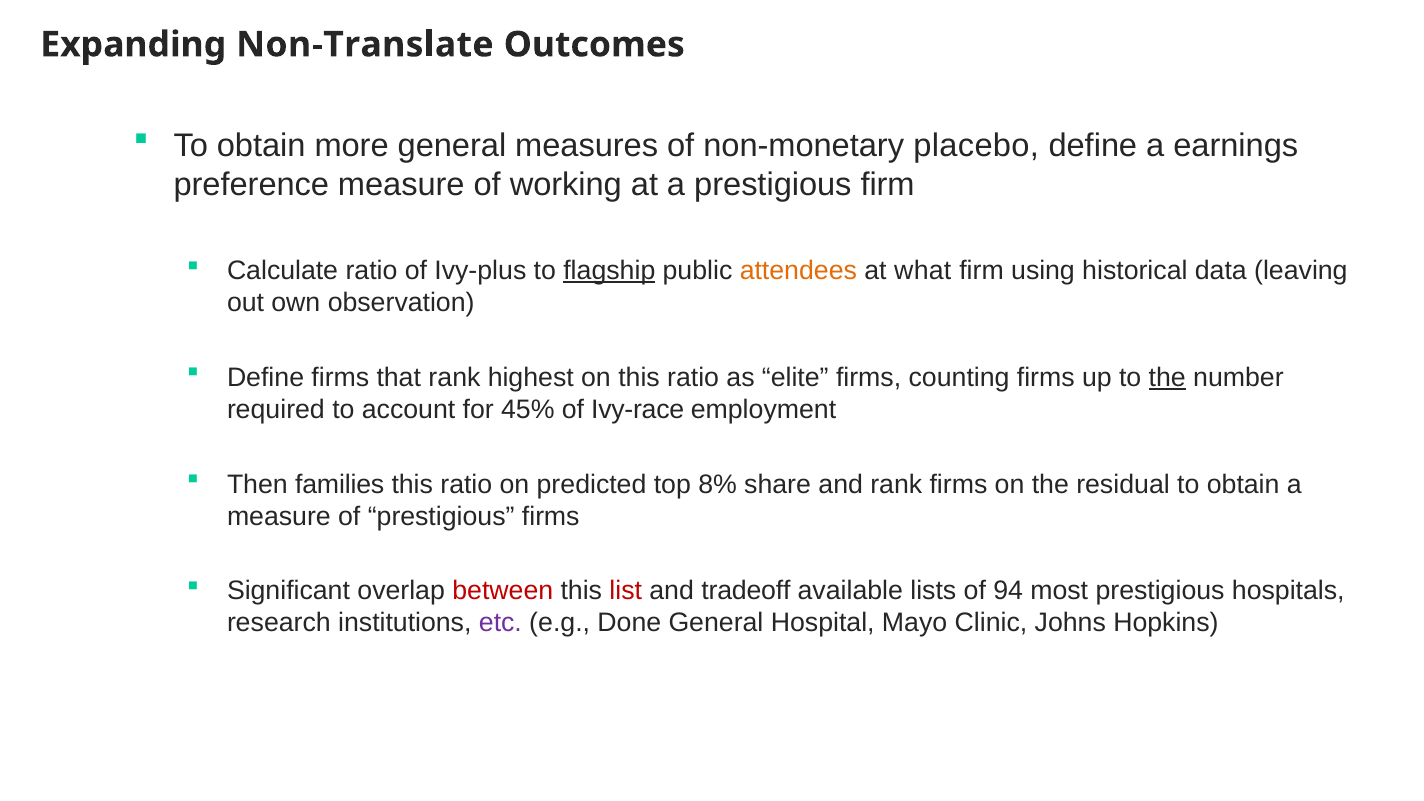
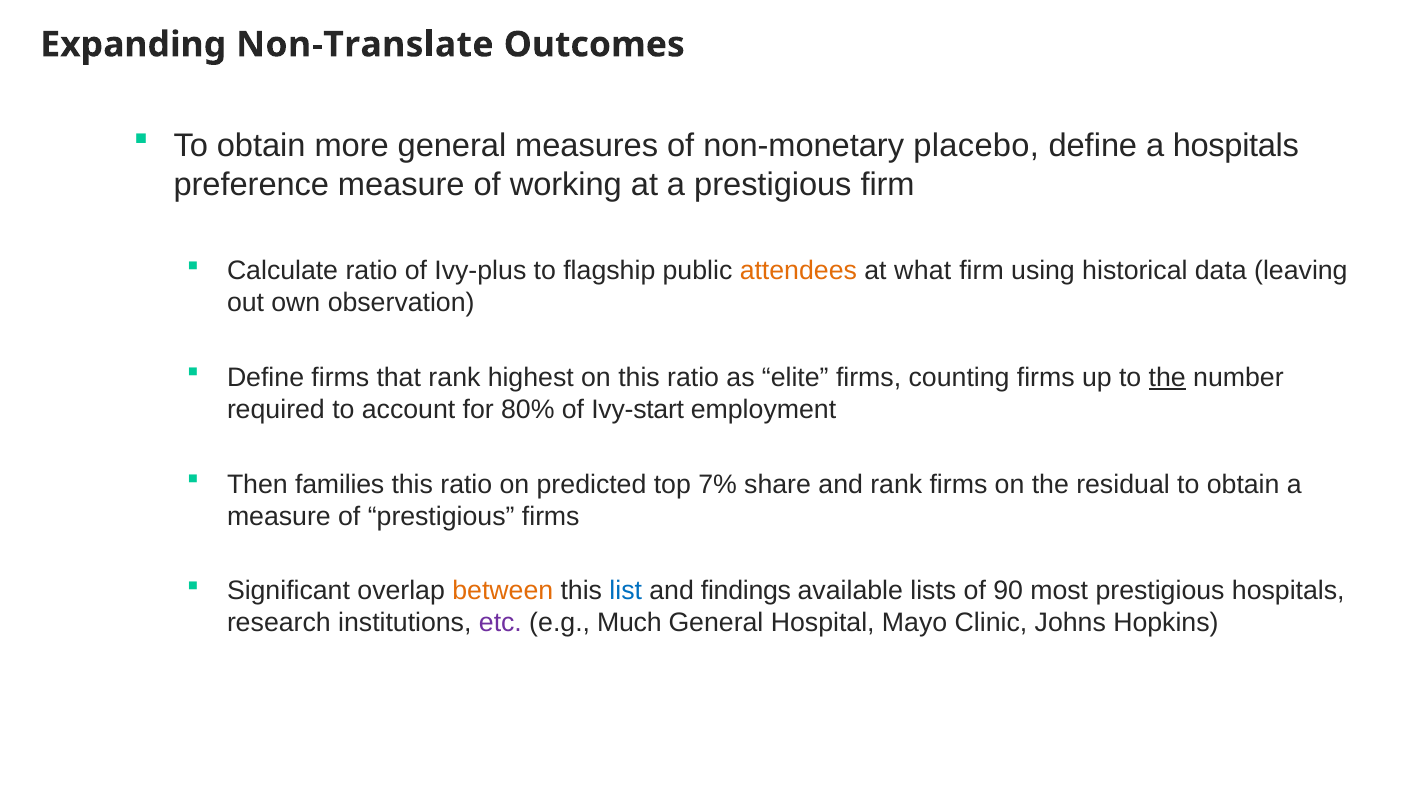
a earnings: earnings -> hospitals (1236, 145)
flagship underline: present -> none (609, 271)
45%: 45% -> 80% (528, 409)
Ivy-race: Ivy-race -> Ivy-start (638, 409)
8%: 8% -> 7% (718, 484)
between colour: red -> orange (503, 591)
list colour: red -> blue (626, 591)
tradeoff: tradeoff -> findings (746, 591)
94: 94 -> 90 (1008, 591)
Done: Done -> Much (629, 623)
